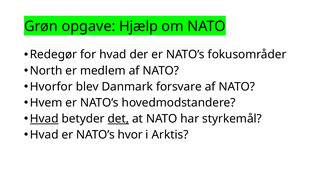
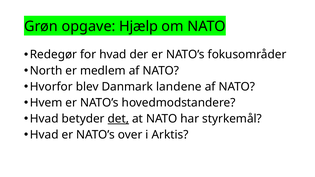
forsvare: forsvare -> landene (179, 87)
Hvad underline: present -> none (44, 119)
hvor: hvor -> over (130, 135)
